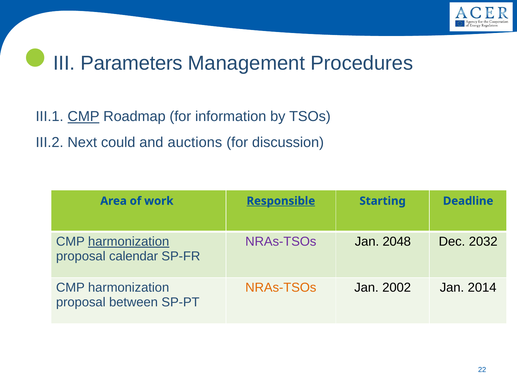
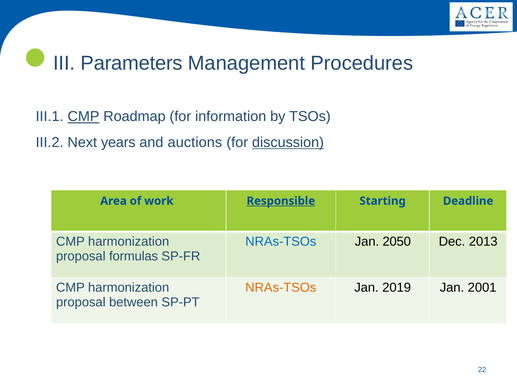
could: could -> years (118, 142)
discussion underline: none -> present (288, 142)
harmonization underline: present -> none (129, 241)
NRAs-TSOs colour: purple -> blue (281, 241)
2048: 2048 -> 2050 (397, 241)
2032: 2032 -> 2013 (483, 241)
calendar: calendar -> formulas (134, 256)
2002: 2002 -> 2019 (397, 287)
2014: 2014 -> 2001 (482, 287)
